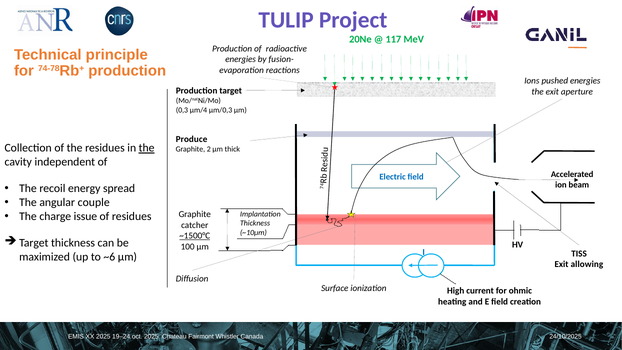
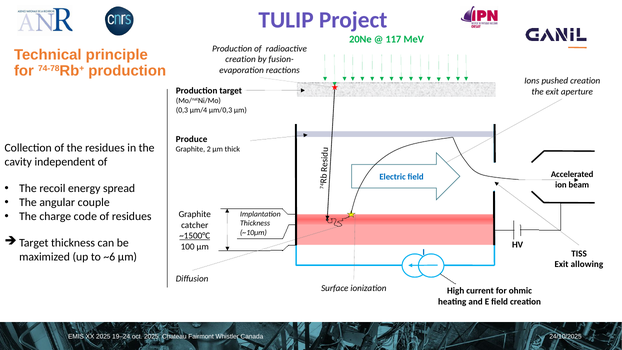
energies: energies -> creation (241, 59)
pushed energies: energies -> creation (585, 81)
the underline: present -> none (147, 148)
issue: issue -> code (85, 216)
